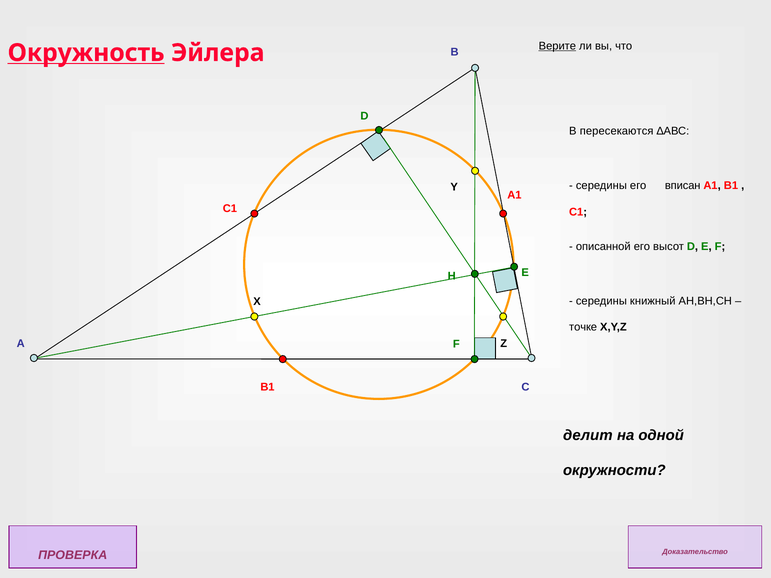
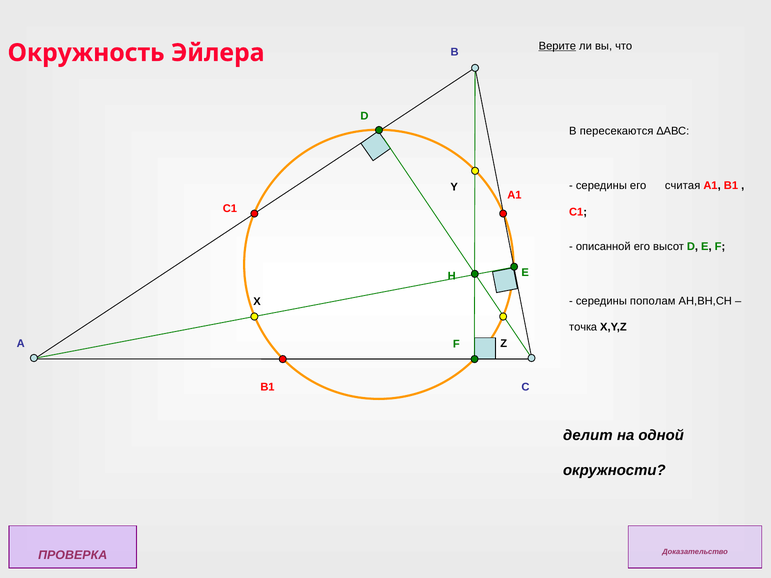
Окружность underline: present -> none (86, 53)
вписан: вписан -> считая (683, 186)
книжный: книжный -> пополам (653, 301)
точке: точке -> точка (583, 327)
